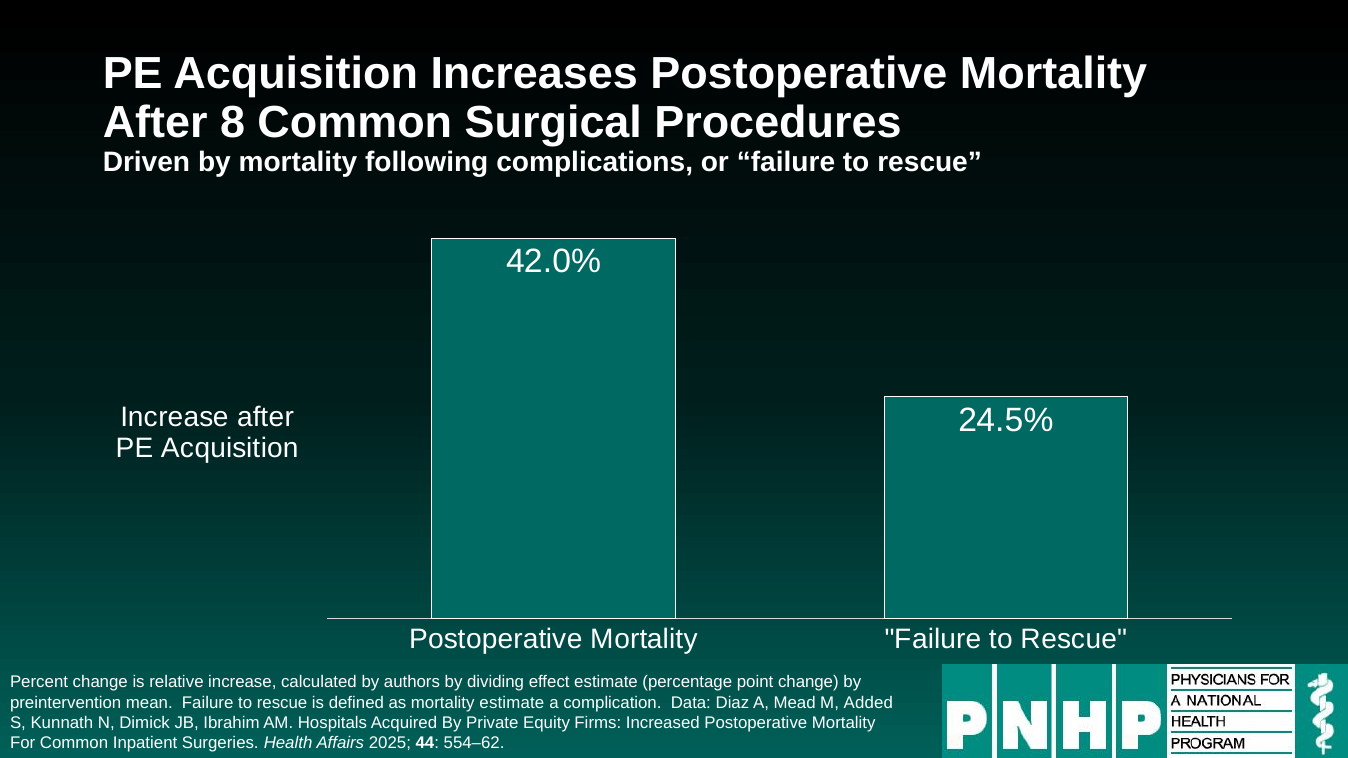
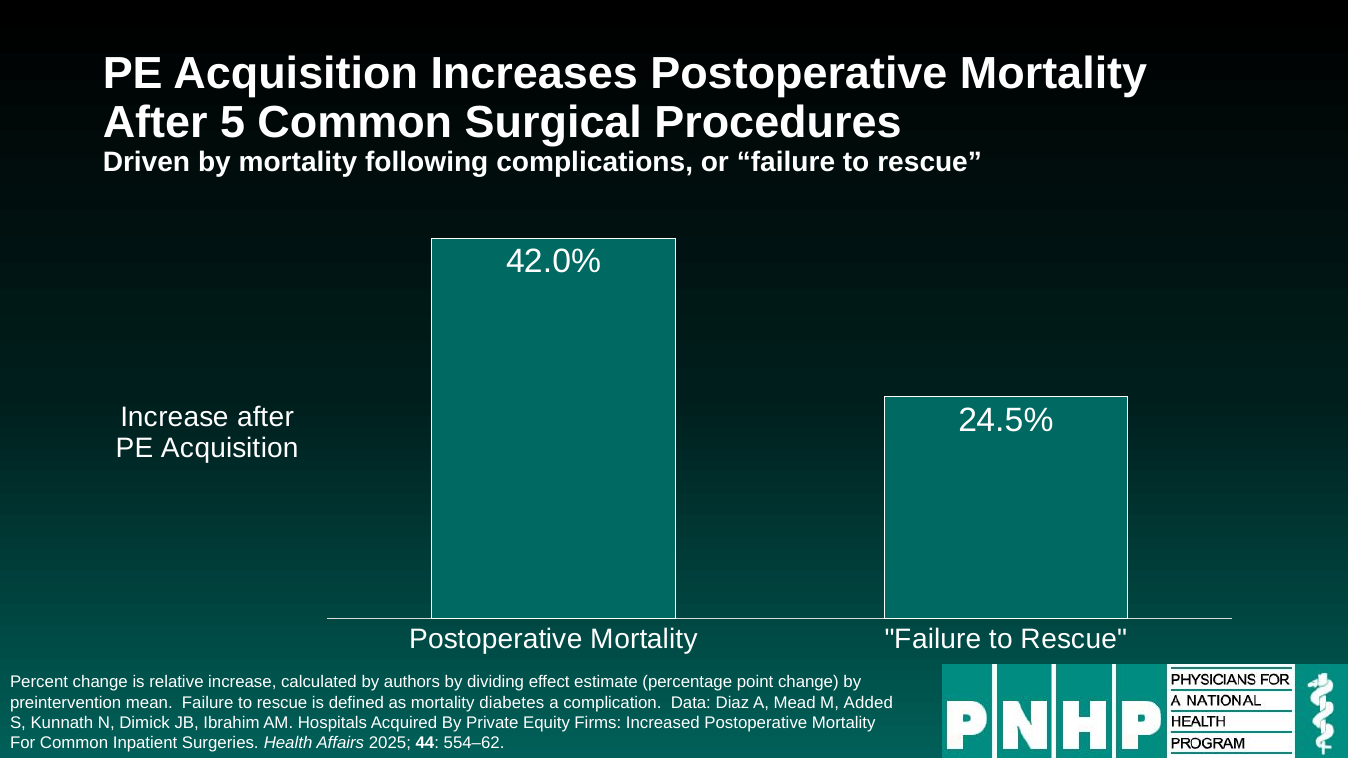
8: 8 -> 5 (233, 122)
mortality estimate: estimate -> diabetes (512, 703)
